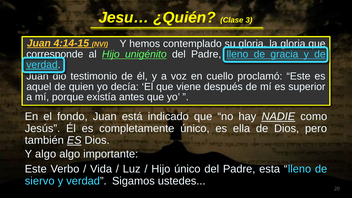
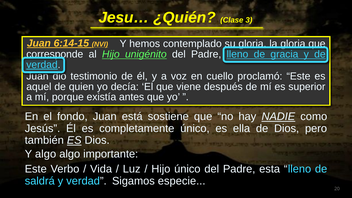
4:14-15: 4:14-15 -> 6:14-15 (71, 43)
indicado: indicado -> sostiene (168, 117)
siervo: siervo -> saldrá (40, 181)
ustedes: ustedes -> especie (182, 181)
